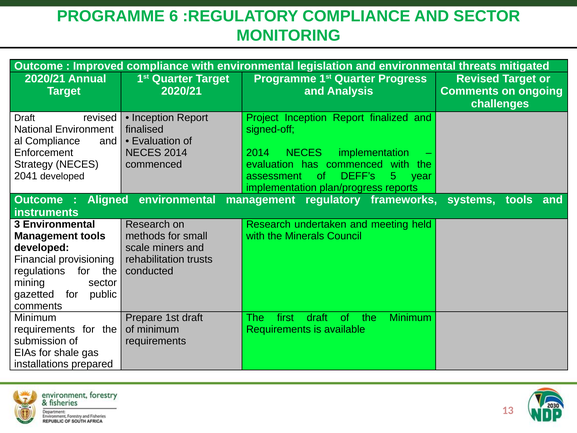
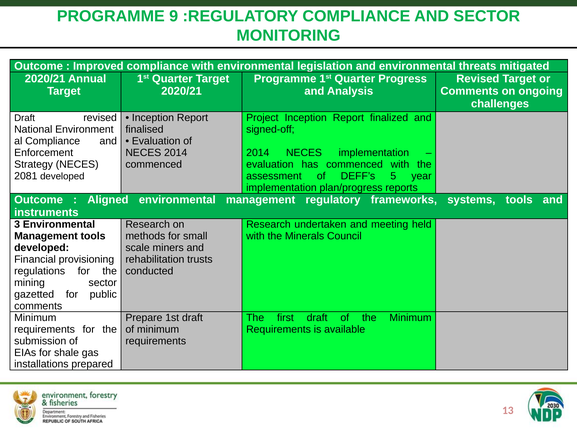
6: 6 -> 9 (174, 16)
2041: 2041 -> 2081 (26, 176)
